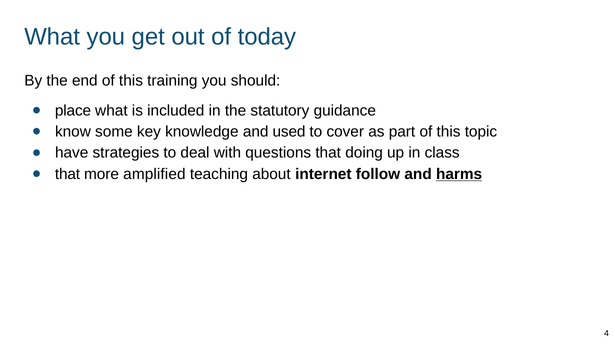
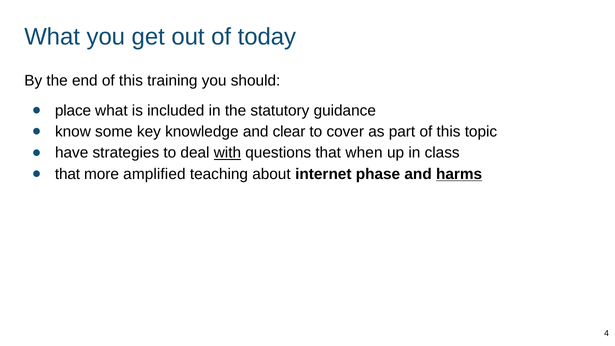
used: used -> clear (289, 132)
with underline: none -> present (227, 153)
doing: doing -> when (364, 153)
follow: follow -> phase (378, 174)
